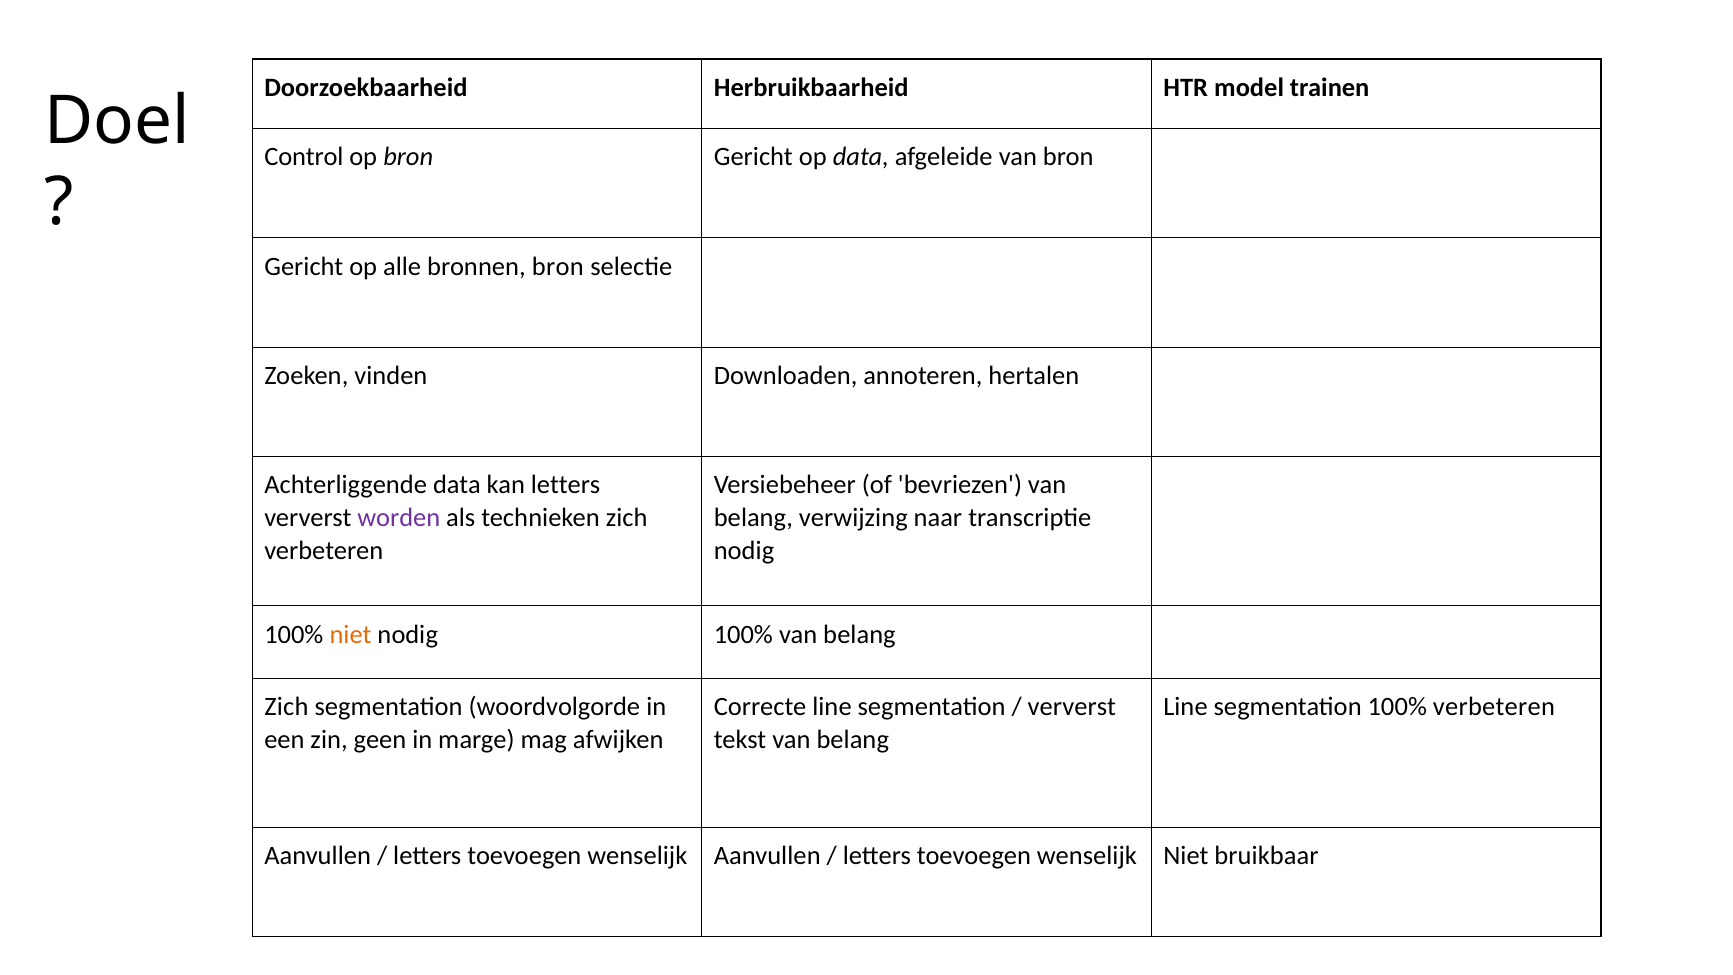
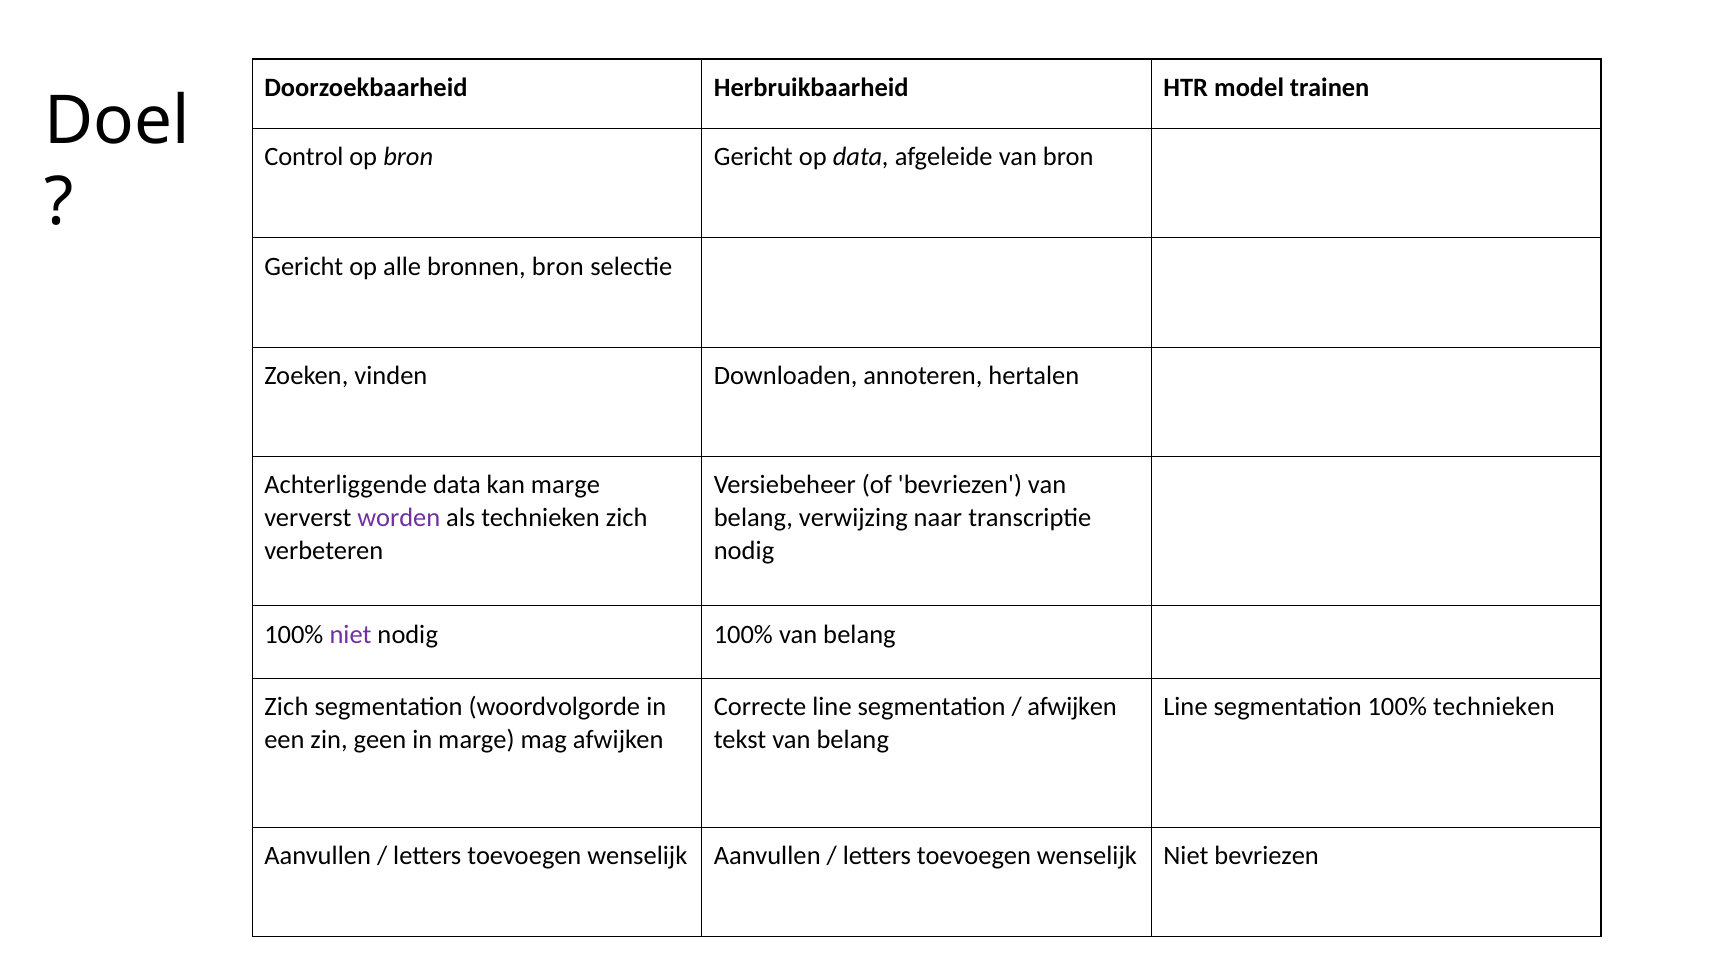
kan letters: letters -> marge (566, 485)
niet colour: orange -> purple (351, 634)
ververst: ververst -> afwijken (1072, 707)
100% verbeteren: verbeteren -> technieken (1494, 707)
Niet bruikbaar: bruikbaar -> bevriezen (1267, 856)
